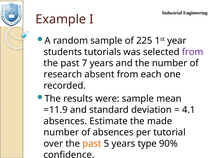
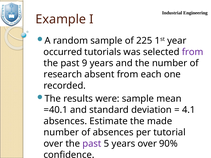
students: students -> occurred (63, 52)
7: 7 -> 9 (85, 63)
=11.9: =11.9 -> =40.1 (56, 110)
past colour: orange -> purple (92, 144)
years type: type -> over (147, 144)
